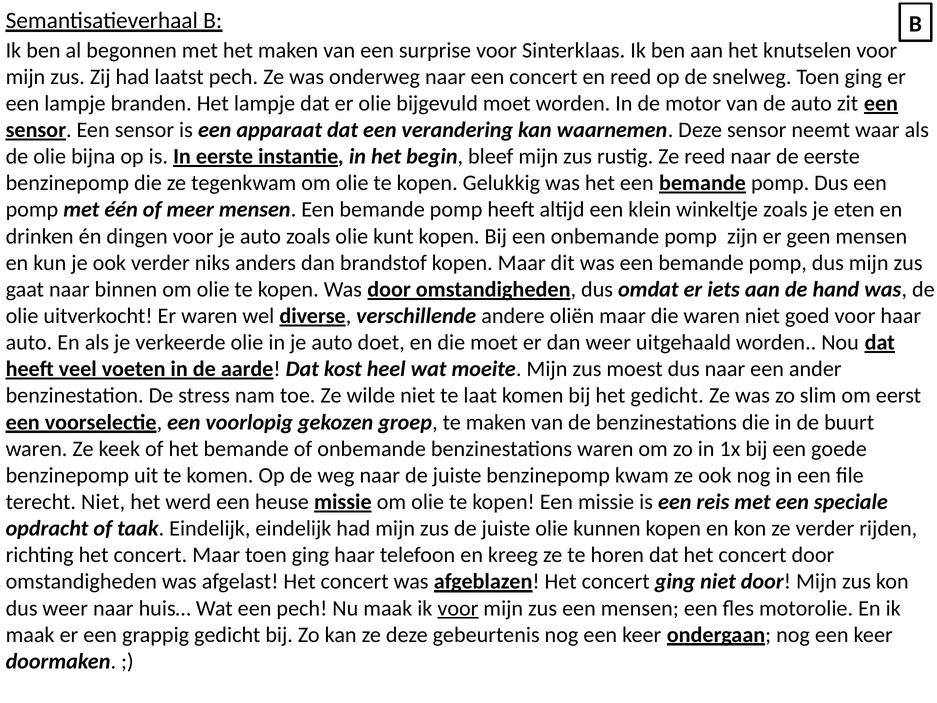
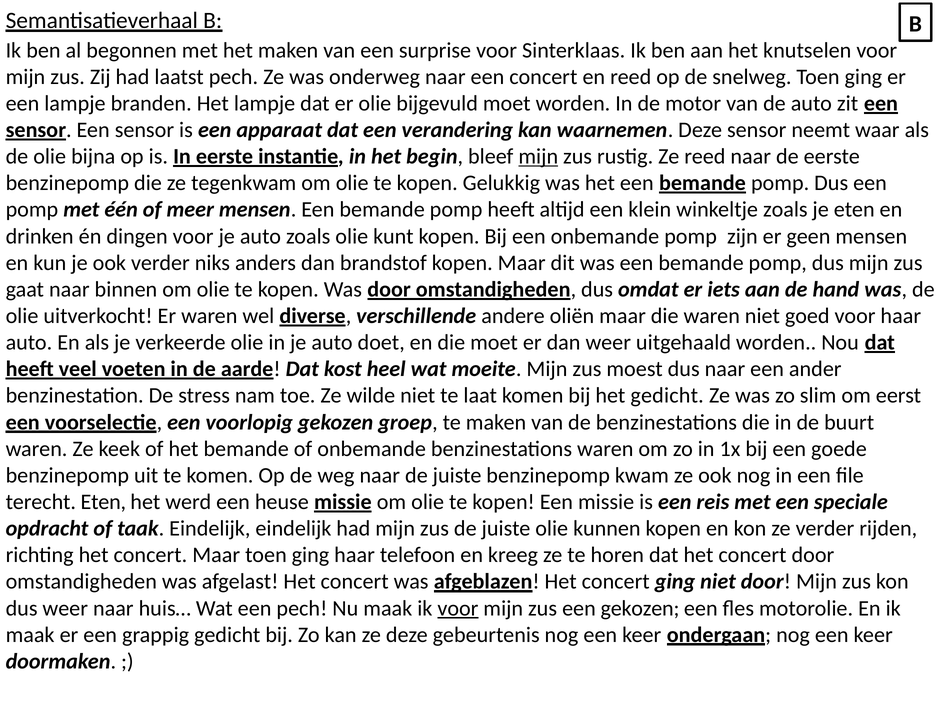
mijn underline: none -> present (538, 156)
terecht Niet: Niet -> Eten (103, 502)
een mensen: mensen -> gekozen (640, 608)
